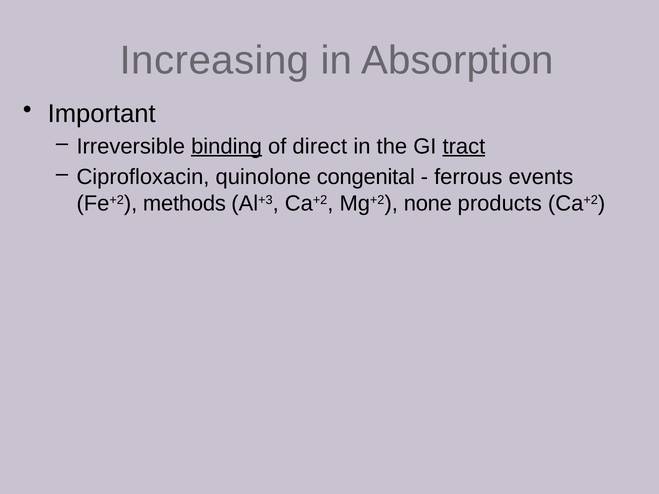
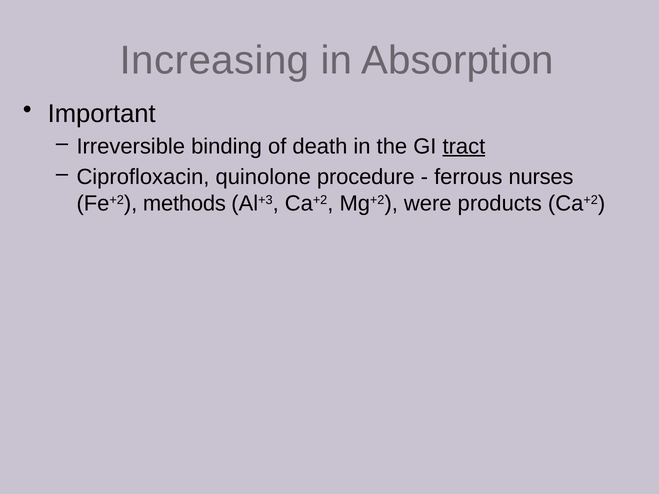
binding underline: present -> none (227, 146)
direct: direct -> death (320, 146)
congenital: congenital -> procedure (366, 177)
events: events -> nurses (541, 177)
none: none -> were (428, 204)
